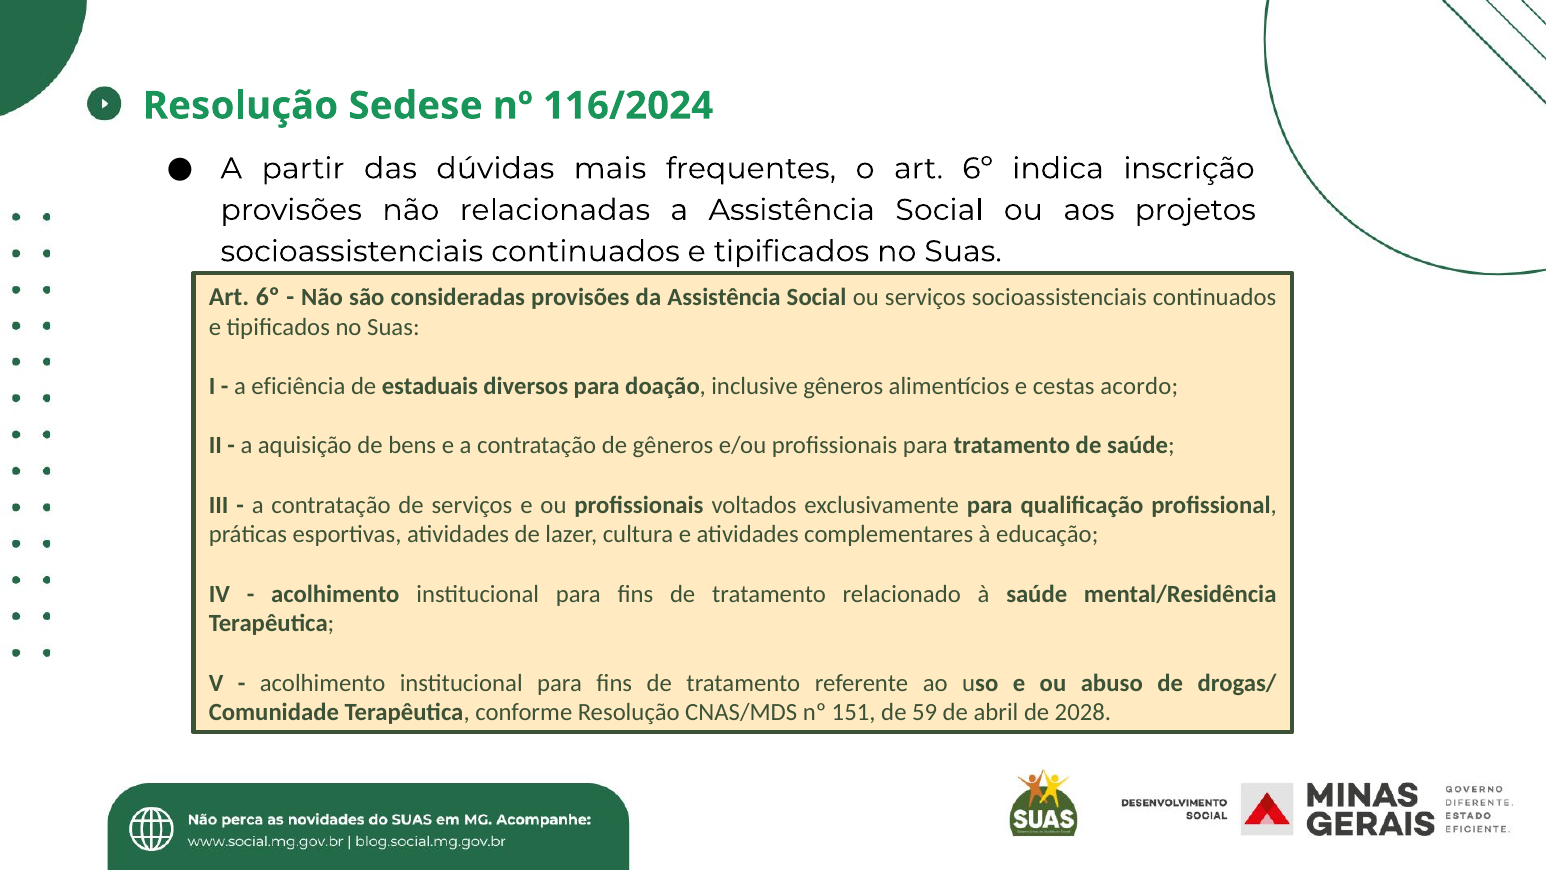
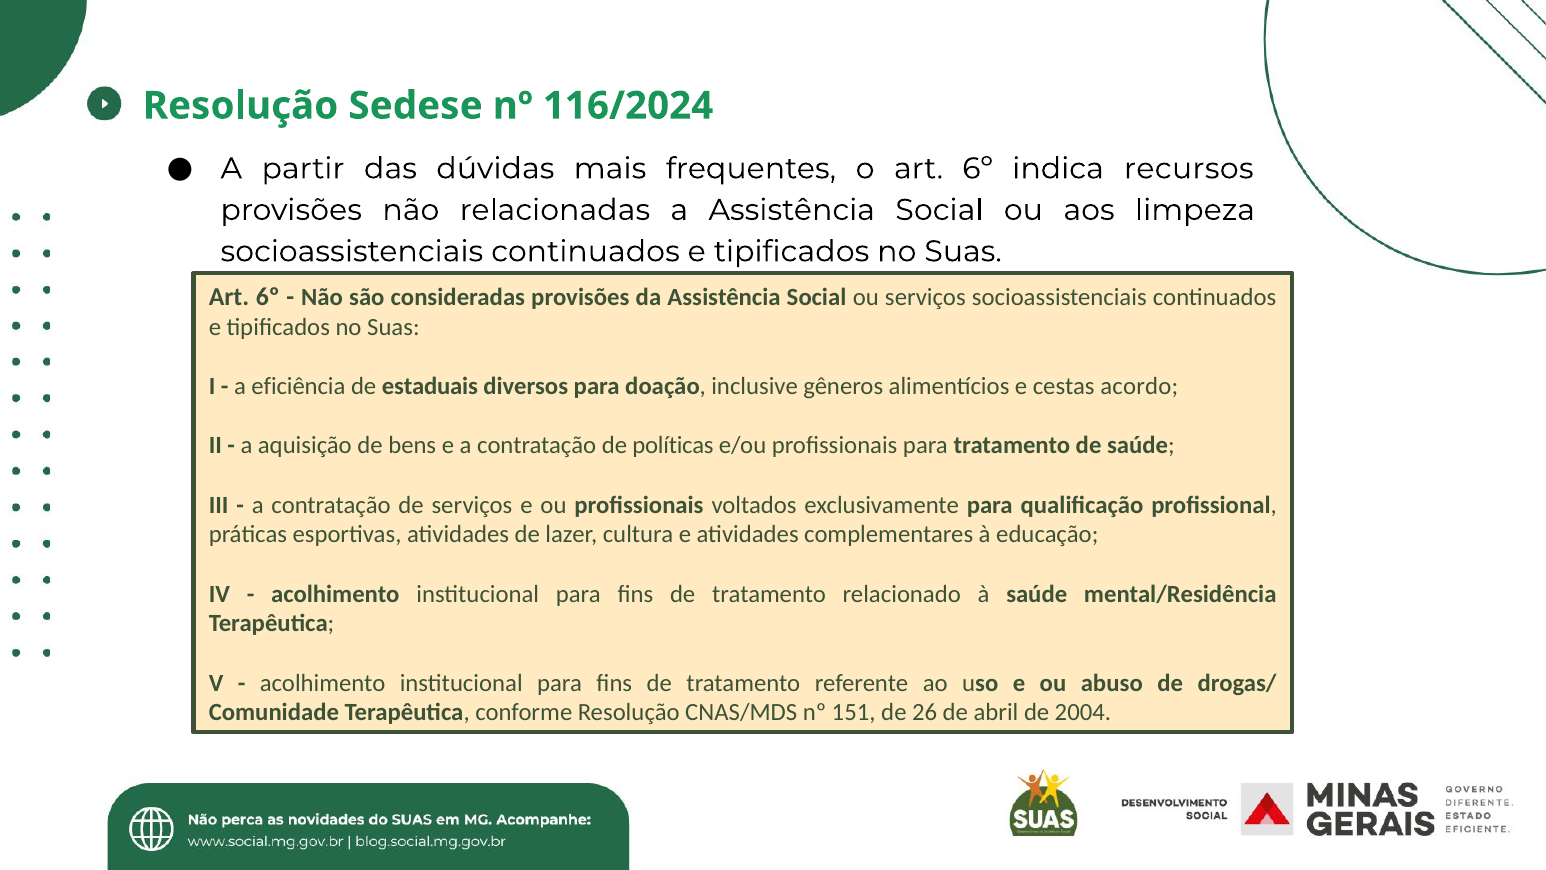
inscrição: inscrição -> recursos (1189, 168)
projetos: projetos -> limpeza (1195, 210)
de gêneros: gêneros -> políticas (673, 445)
59: 59 -> 26 (925, 712)
2028: 2028 -> 2004 (1083, 712)
